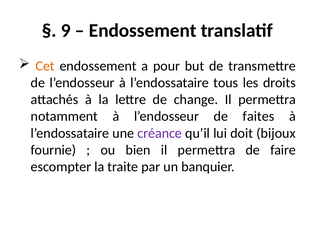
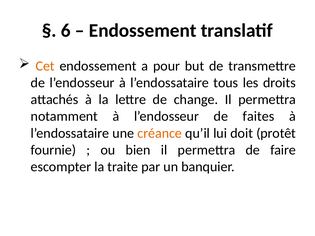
9: 9 -> 6 (66, 30)
créance colour: purple -> orange (160, 133)
bijoux: bijoux -> protêt (276, 133)
